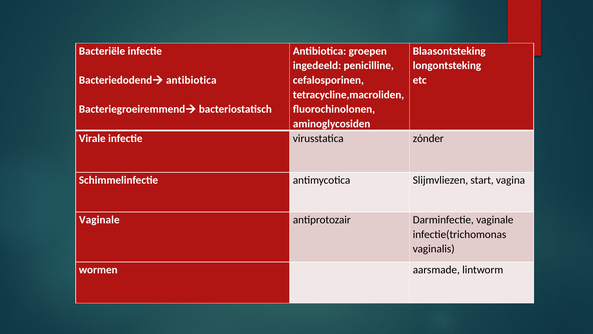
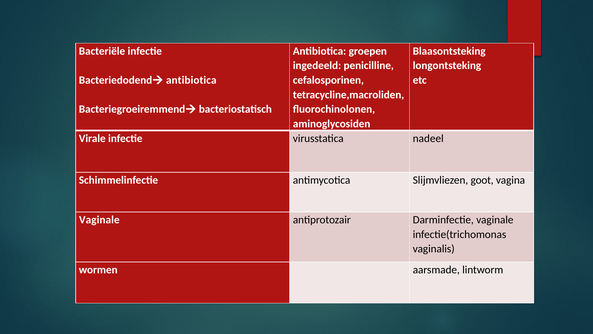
zónder: zónder -> nadeel (428, 138)
start: start -> goot (482, 180)
